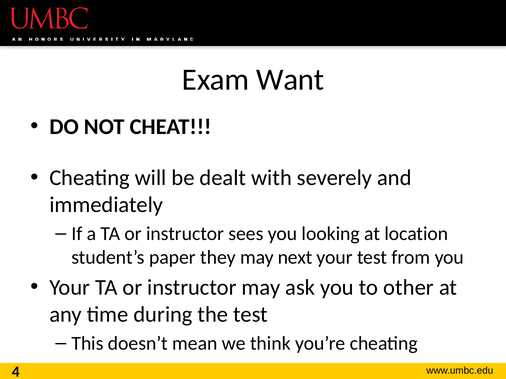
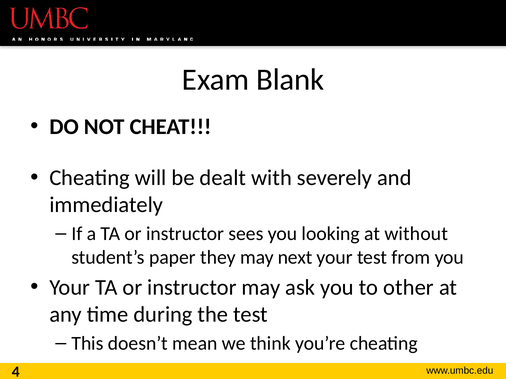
Want: Want -> Blank (290, 80)
location: location -> without (416, 234)
